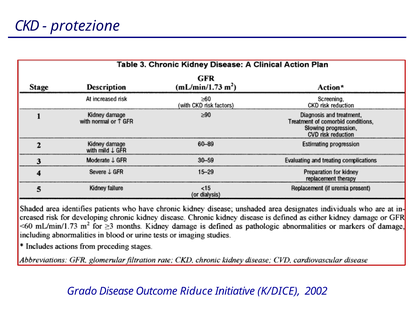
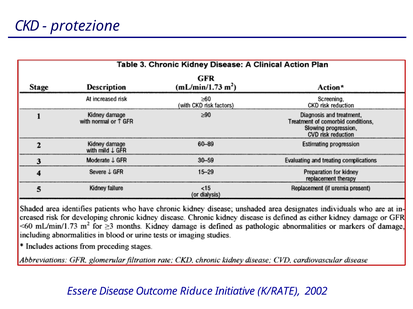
Grado: Grado -> Essere (82, 292)
K/DICE: K/DICE -> K/RATE (279, 292)
